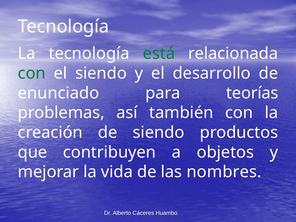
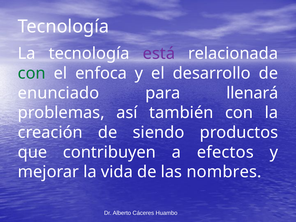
está colour: green -> purple (159, 54)
el siendo: siendo -> enfoca (101, 73)
teorías: teorías -> llenará (252, 93)
objetos: objetos -> efectos (225, 152)
